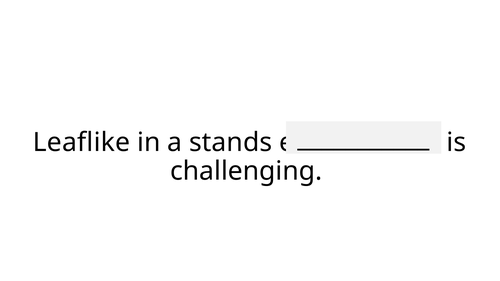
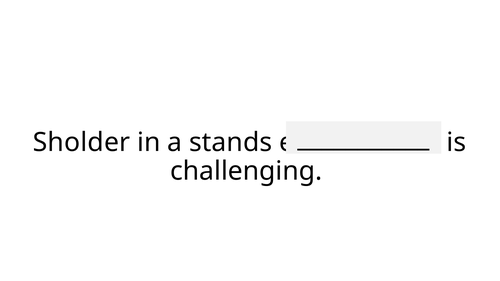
Leaflike: Leaflike -> Sholder (81, 142)
